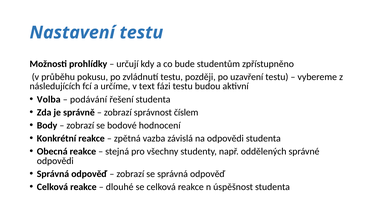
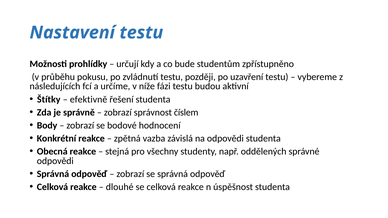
text: text -> níže (147, 86)
Volba: Volba -> Štítky (49, 99)
podávání: podávání -> efektivně (89, 99)
